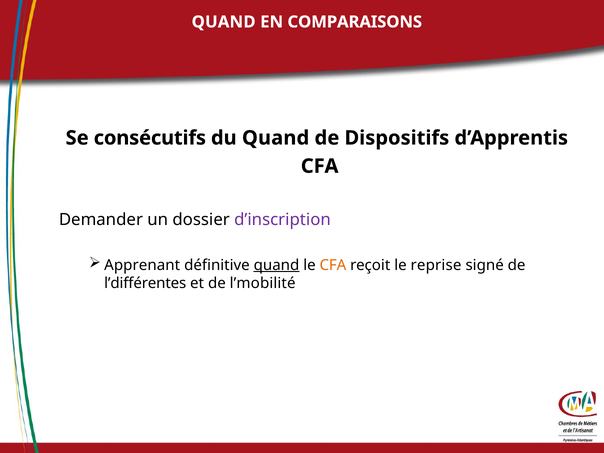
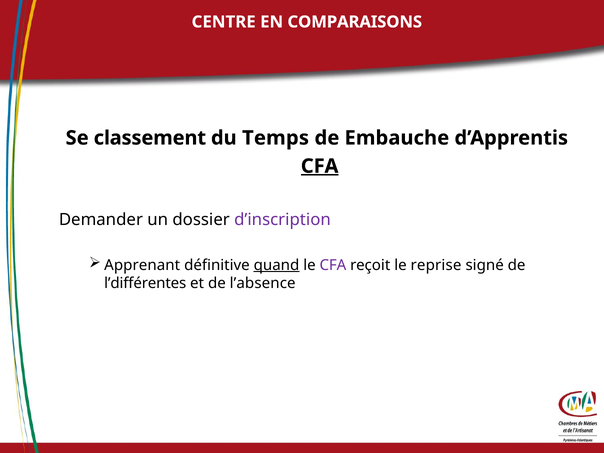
QUAND: QUAND -> CENTRE (224, 22)
consécutifs: consécutifs -> classement (150, 138)
du Quand: Quand -> Temps (276, 138)
Dispositifs: Dispositifs -> Embauche (397, 138)
CFA underline: none -> present (320, 166)
CFA colour: orange -> purple (333, 265)
l’mobilité: l’mobilité -> l’absence (263, 283)
